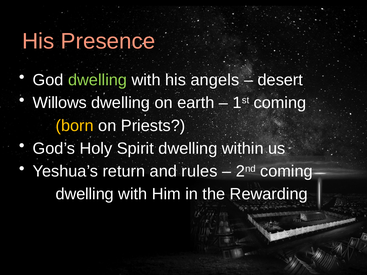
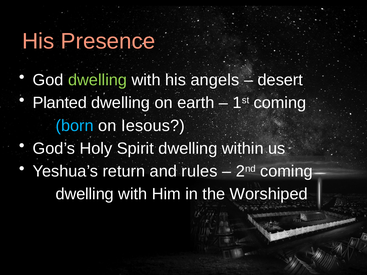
Willows: Willows -> Planted (60, 103)
born colour: yellow -> light blue (75, 126)
Priests: Priests -> Iesous (153, 126)
Rewarding: Rewarding -> Worshiped (269, 194)
